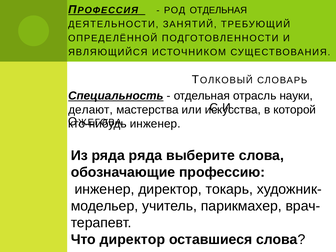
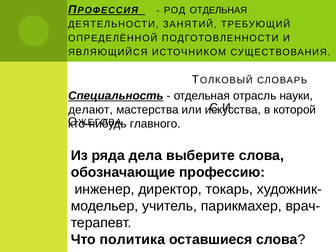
инженер: инженер -> главного (155, 124)
ряда ряда: ряда -> дела (145, 156)
Что директор: директор -> политика (132, 240)
